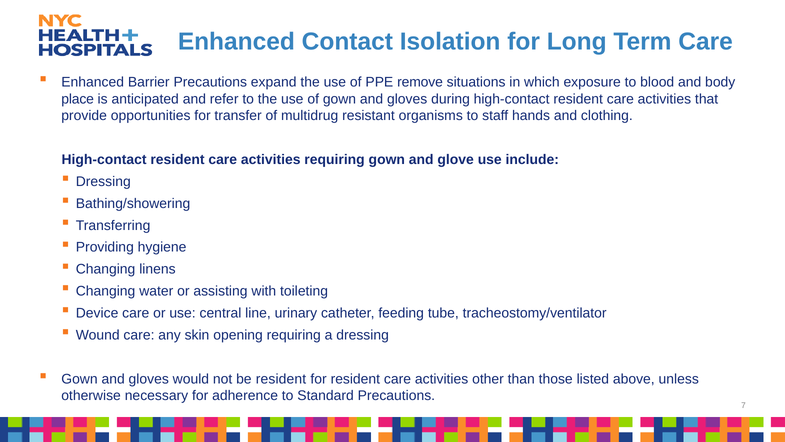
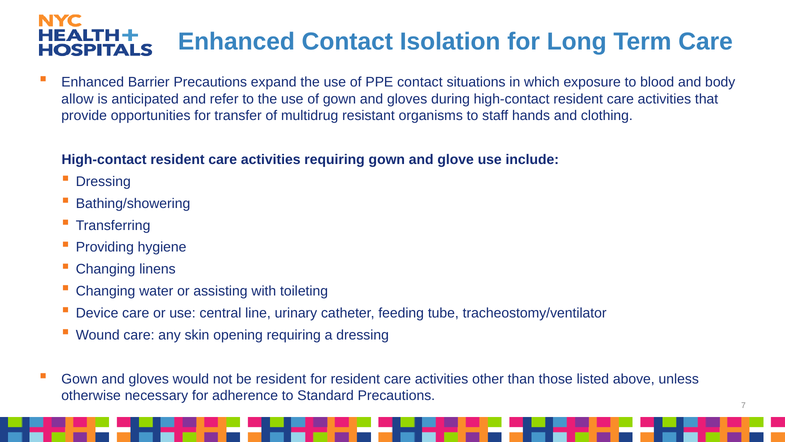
PPE remove: remove -> contact (420, 82)
place: place -> allow (77, 99)
